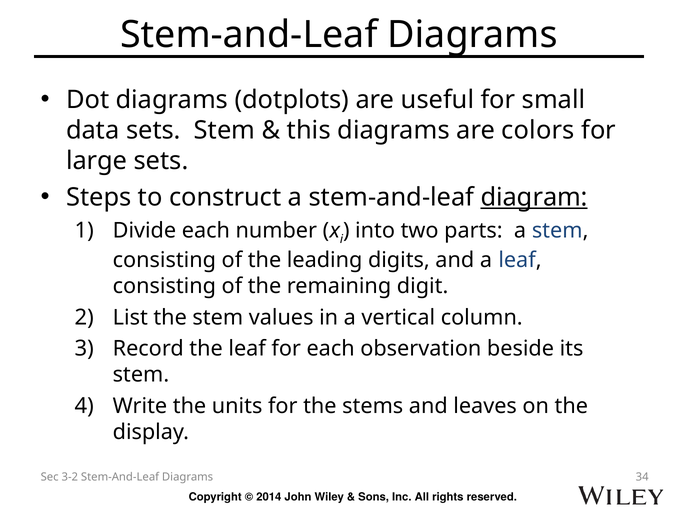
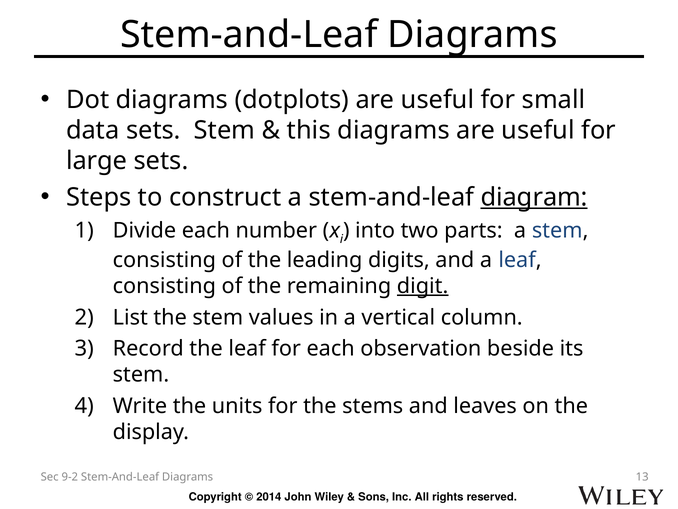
diagrams are colors: colors -> useful (538, 130)
digit underline: none -> present (423, 286)
3-2: 3-2 -> 9-2 (70, 477)
34: 34 -> 13 (642, 477)
